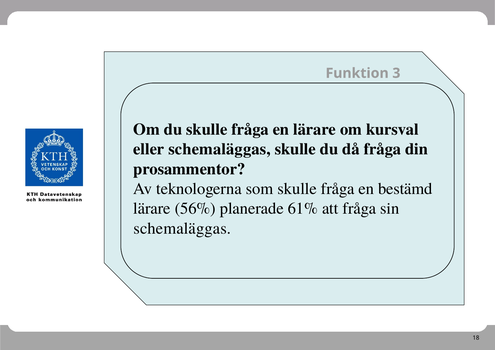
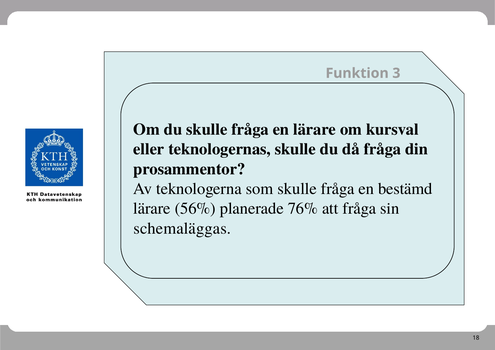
eller schemaläggas: schemaläggas -> teknologernas (220, 149)
61%: 61% -> 76% (303, 209)
